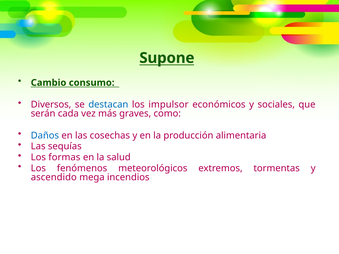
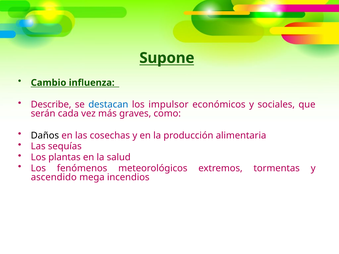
consumo: consumo -> influenza (92, 83)
Diversos: Diversos -> Describe (51, 105)
Daños colour: blue -> black (45, 136)
formas: formas -> plantas (64, 157)
